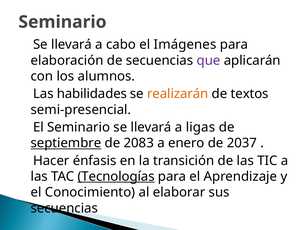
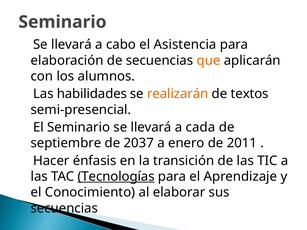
Imágenes: Imágenes -> Asistencia (185, 45)
que colour: purple -> orange (209, 60)
ligas: ligas -> cada (200, 127)
septiembre underline: present -> none (66, 143)
2083: 2083 -> 2037 (139, 143)
2037: 2037 -> 2011 (242, 143)
